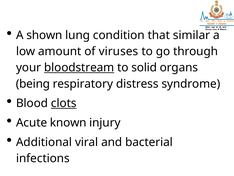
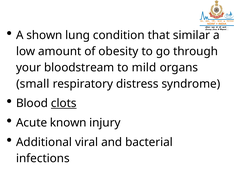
viruses: viruses -> obesity (118, 51)
bloodstream underline: present -> none (79, 67)
solid: solid -> mild (144, 67)
being: being -> small (33, 84)
